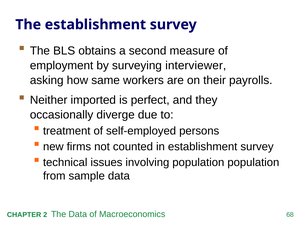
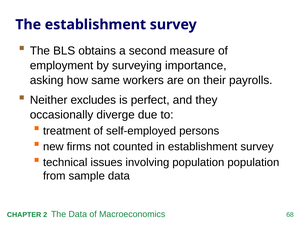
interviewer: interviewer -> importance (196, 65)
imported: imported -> excludes (93, 100)
